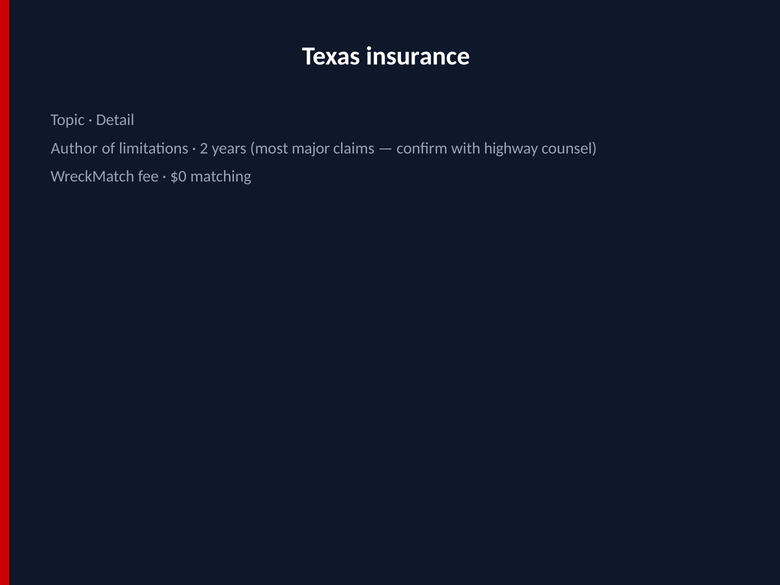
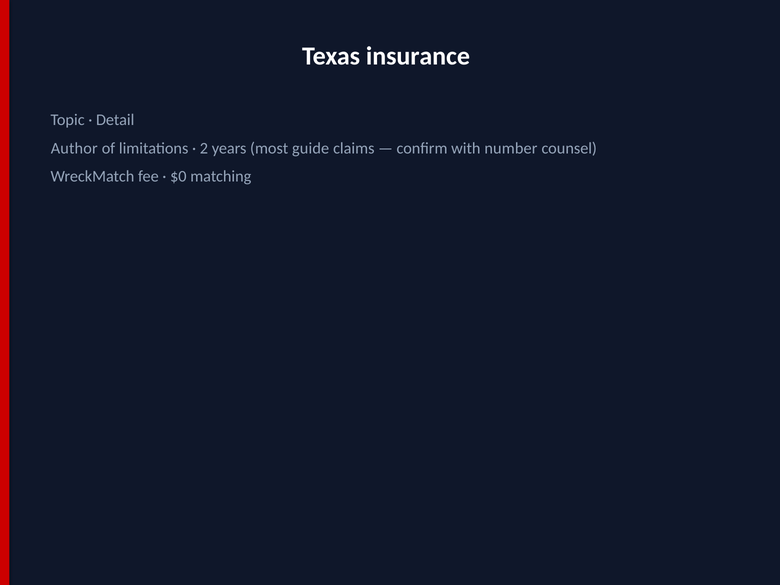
major: major -> guide (311, 148)
highway: highway -> number (511, 148)
